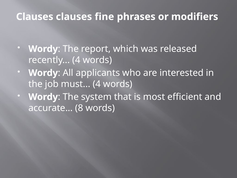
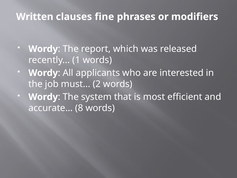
Clauses: Clauses -> Written (35, 17)
recently 4: 4 -> 1 (76, 60)
must 4: 4 -> 2 (97, 84)
